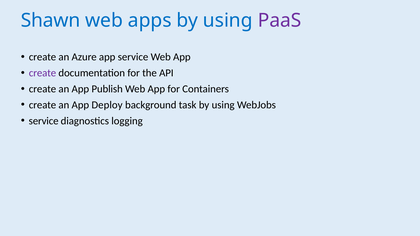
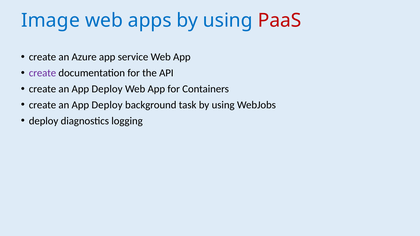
Shawn: Shawn -> Image (50, 21)
PaaS colour: purple -> red (280, 21)
Publish: Publish -> Deploy (107, 89)
service: service -> deploy (44, 121)
